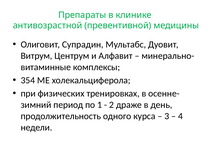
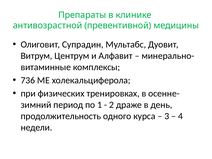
354: 354 -> 736 (28, 80)
